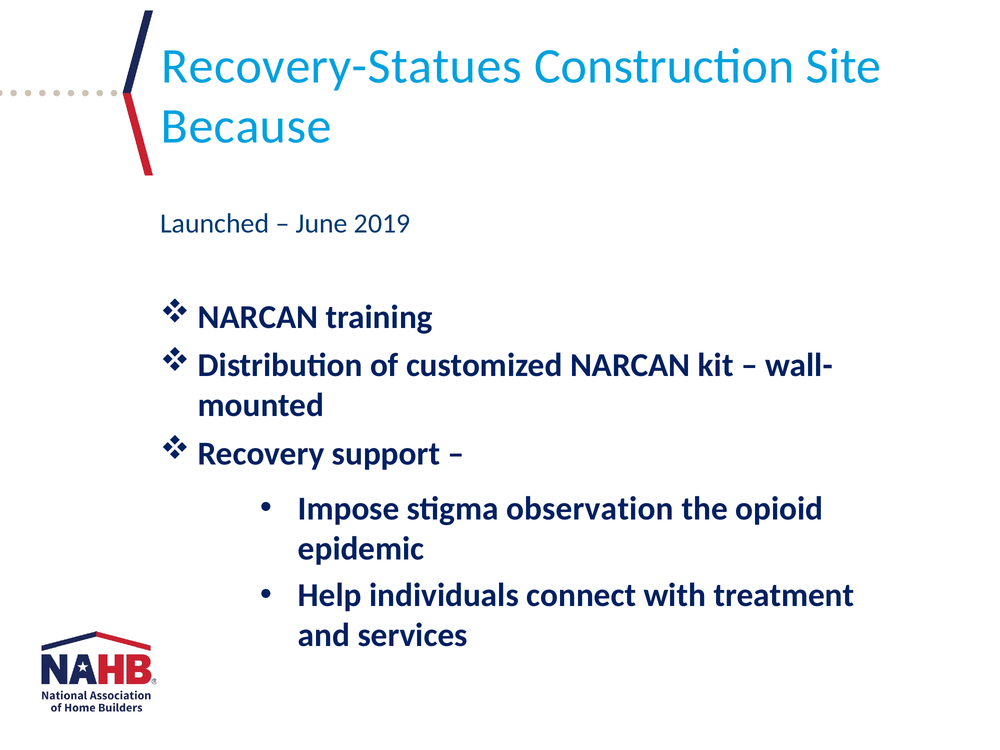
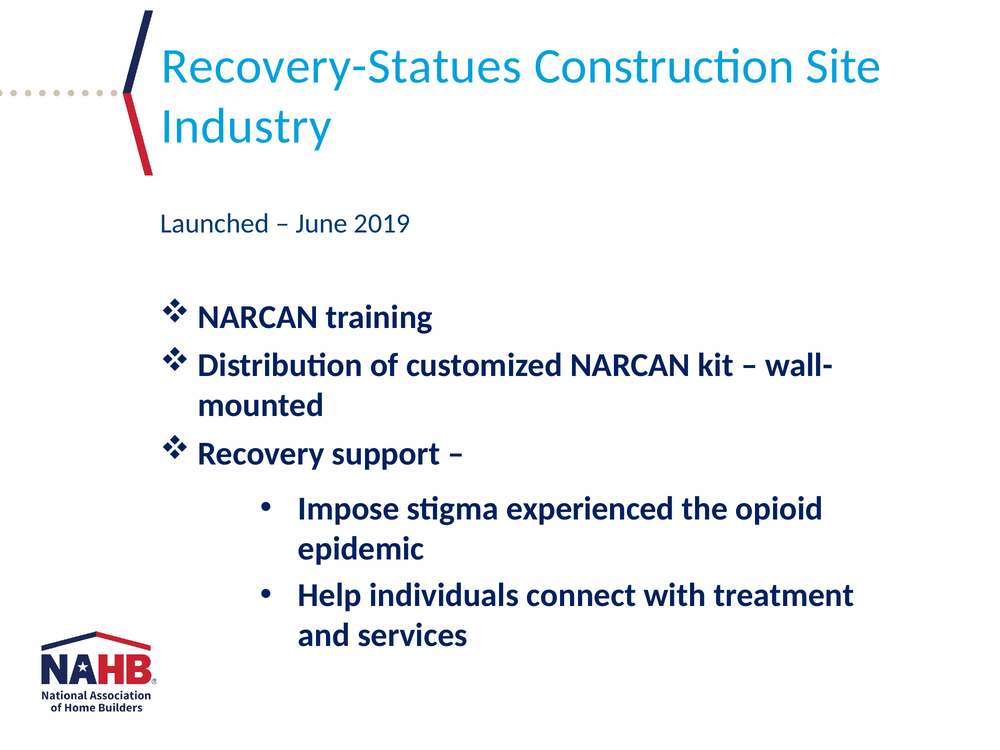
Because: Because -> Industry (246, 126)
observation: observation -> experienced (590, 509)
